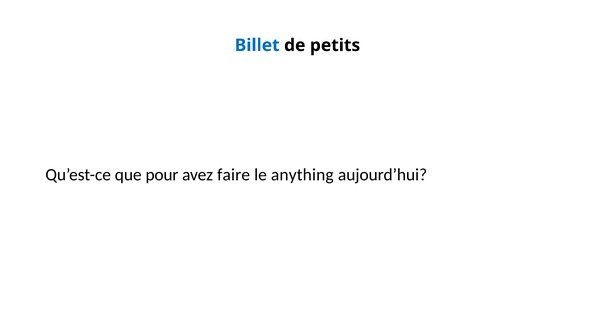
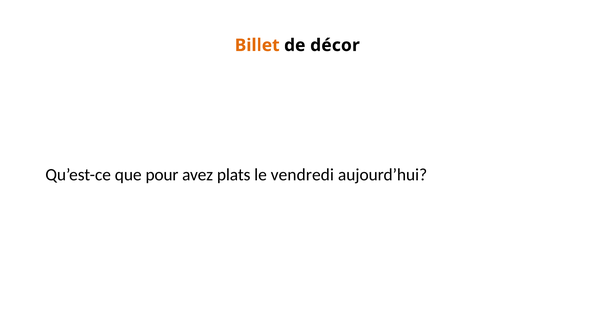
Billet colour: blue -> orange (257, 45)
petits: petits -> décor (335, 45)
faire: faire -> plats (234, 175)
anything: anything -> vendredi (302, 175)
